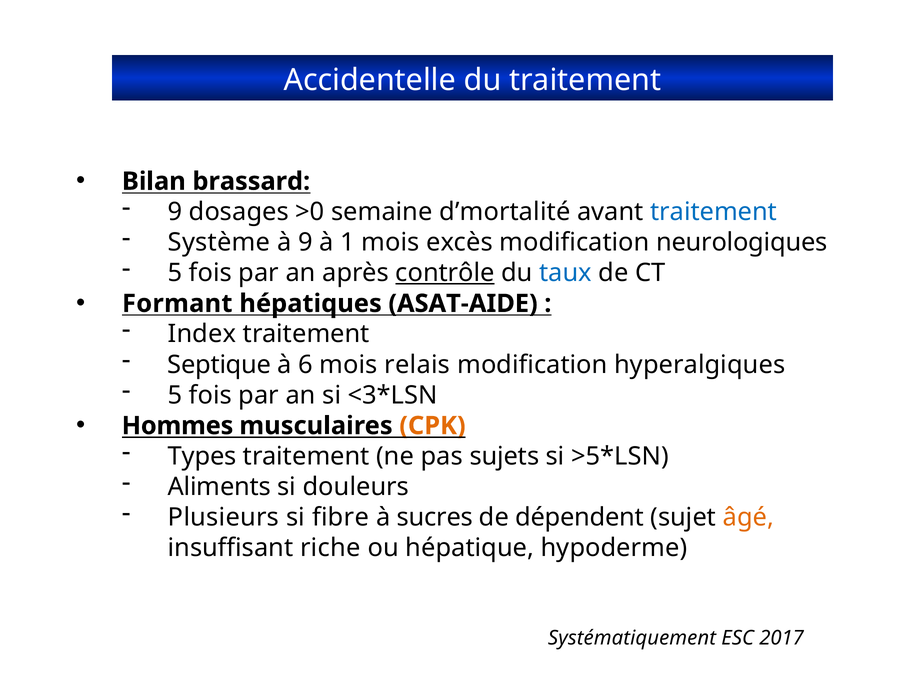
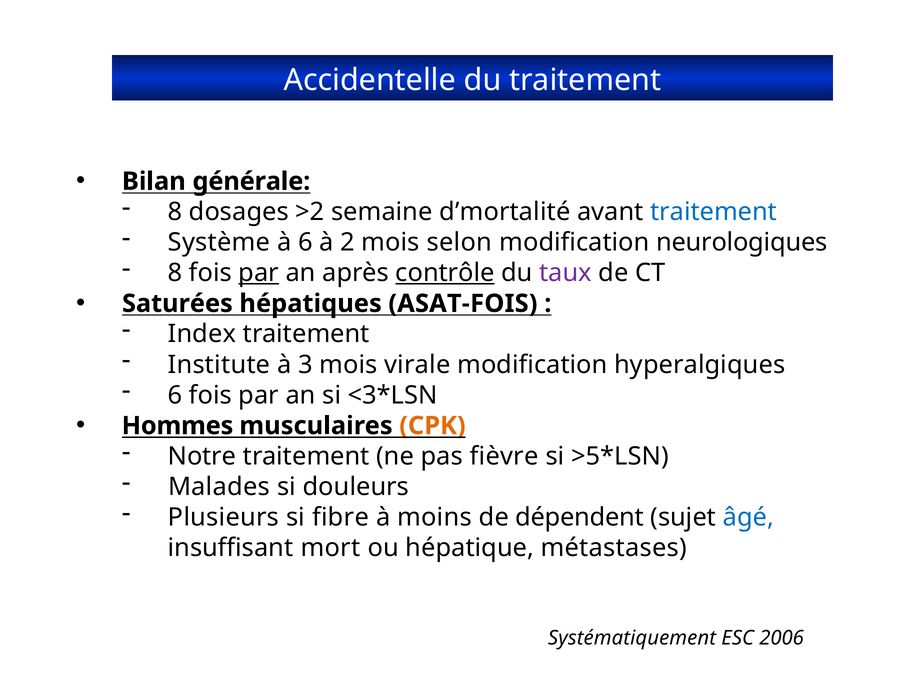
brassard: brassard -> générale (251, 181)
9: 9 -> 8 (175, 212)
>0: >0 -> >2 (310, 212)
à 9: 9 -> 6 (305, 242)
1: 1 -> 2 (348, 242)
excès: excès -> selon (459, 242)
5: 5 -> 8 (175, 273)
par underline: none -> present (259, 273)
taux colour: blue -> purple (566, 273)
Formant: Formant -> Saturées (177, 304)
ASAT-AIDE: ASAT-AIDE -> ASAT-FOIS (463, 304)
Septique: Septique -> Institute (219, 365)
6: 6 -> 3 (305, 365)
relais: relais -> virale (417, 365)
5: 5 -> 6 (175, 395)
Types: Types -> Notre (202, 456)
sujets: sujets -> fièvre (504, 456)
Aliments: Aliments -> Malades (219, 487)
sucres: sucres -> moins (435, 517)
âgé colour: orange -> blue (748, 517)
riche: riche -> mort (330, 548)
hypoderme: hypoderme -> métastases (614, 548)
2017: 2017 -> 2006 (782, 638)
